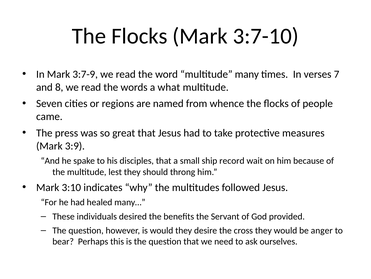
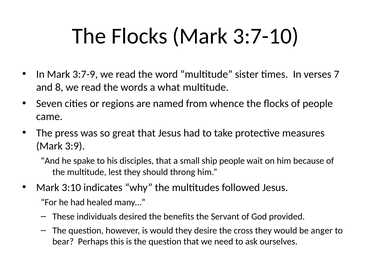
many: many -> sister (247, 74)
ship record: record -> people (232, 160)
